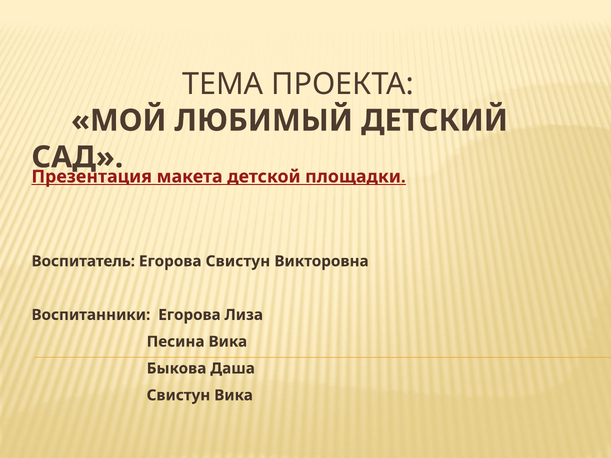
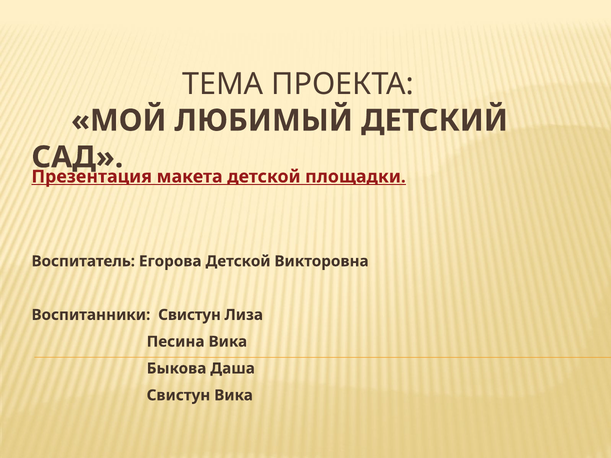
Егорова Свистун: Свистун -> Детской (238, 261)
Воспитанники Егорова: Егорова -> Свистун (190, 315)
